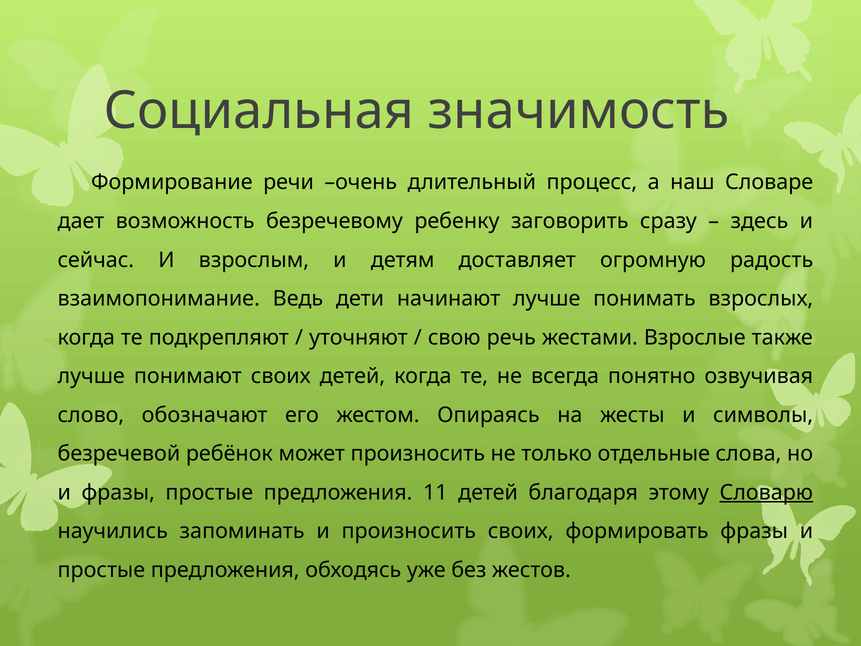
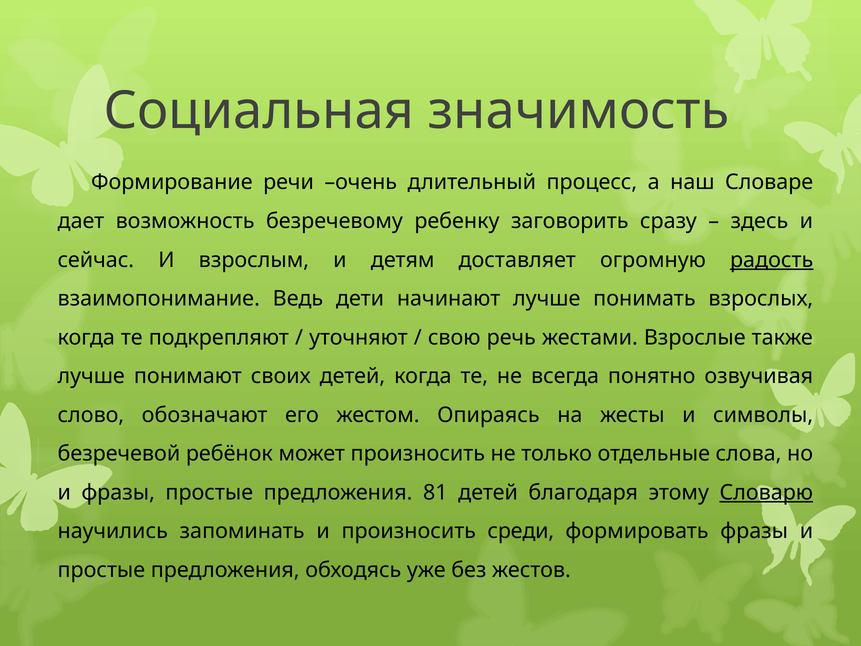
радость underline: none -> present (772, 260)
11: 11 -> 81 (435, 492)
произносить своих: своих -> среди (521, 531)
